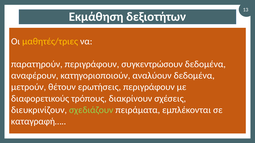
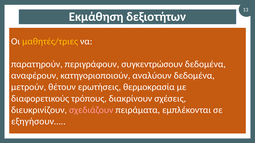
ερωτήσεις περιγράφουν: περιγράφουν -> θερμοκρασία (149, 87)
σχεδιάζουν colour: light green -> pink (91, 110)
καταγραφή…: καταγραφή… -> εξηγήσουν… (38, 122)
